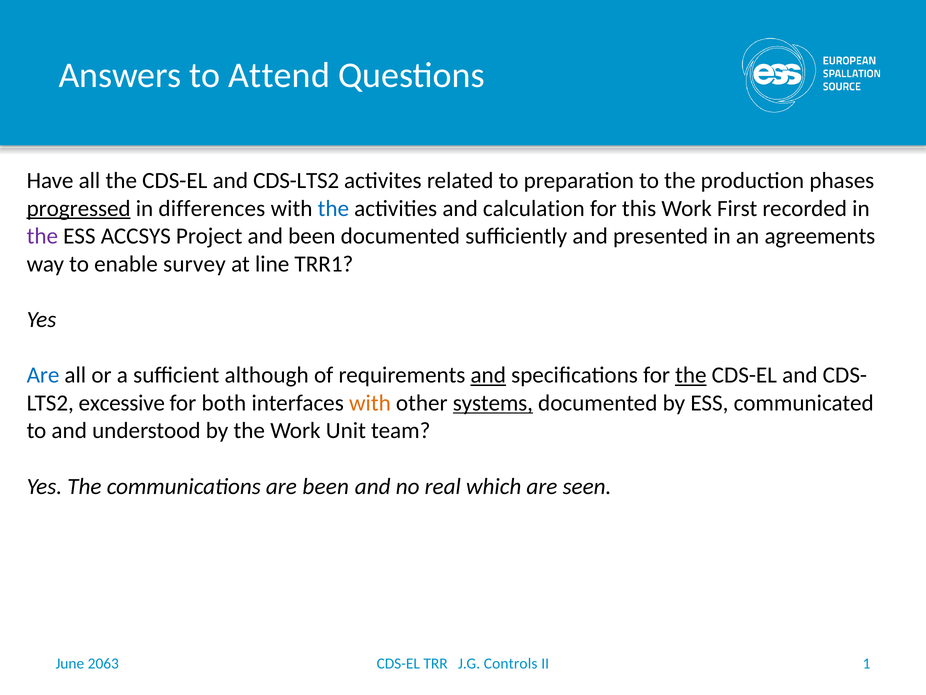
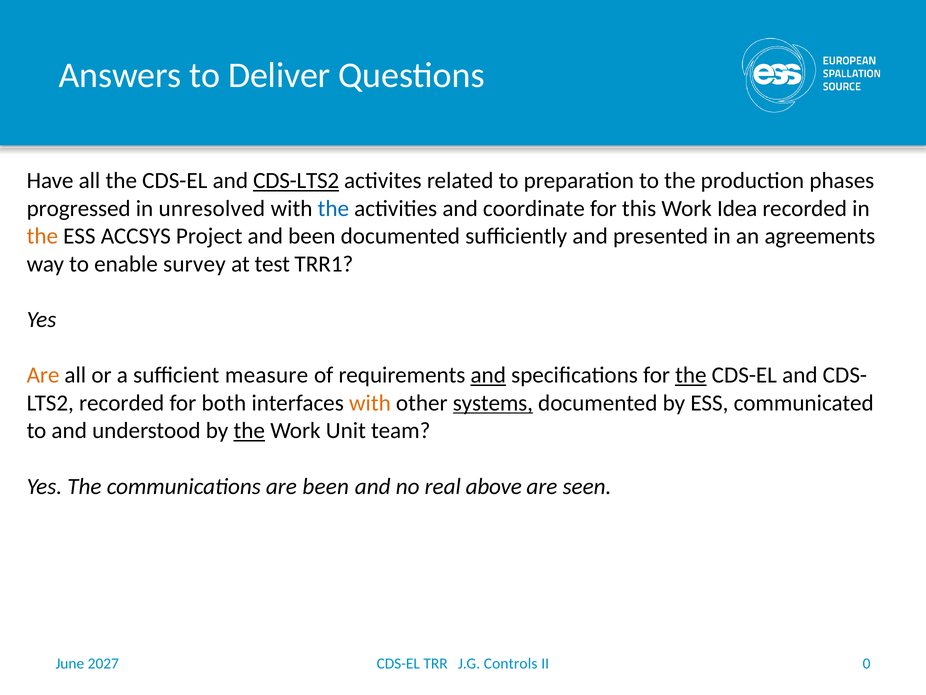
Attend: Attend -> Deliver (279, 75)
CDS-LTS2 underline: none -> present (296, 180)
progressed underline: present -> none (79, 208)
differences: differences -> unresolved (212, 208)
calculation: calculation -> coordinate (534, 208)
First: First -> Idea (737, 208)
the colour: purple -> orange (42, 236)
line: line -> test (272, 264)
Are colour: blue -> orange (43, 375)
although: although -> measure (267, 375)
excessive: excessive -> recorded (122, 403)
the underline: none -> present (249, 430)
which: which -> above (494, 486)
1: 1 -> 0 (867, 663)
2063: 2063 -> 2027 (103, 663)
